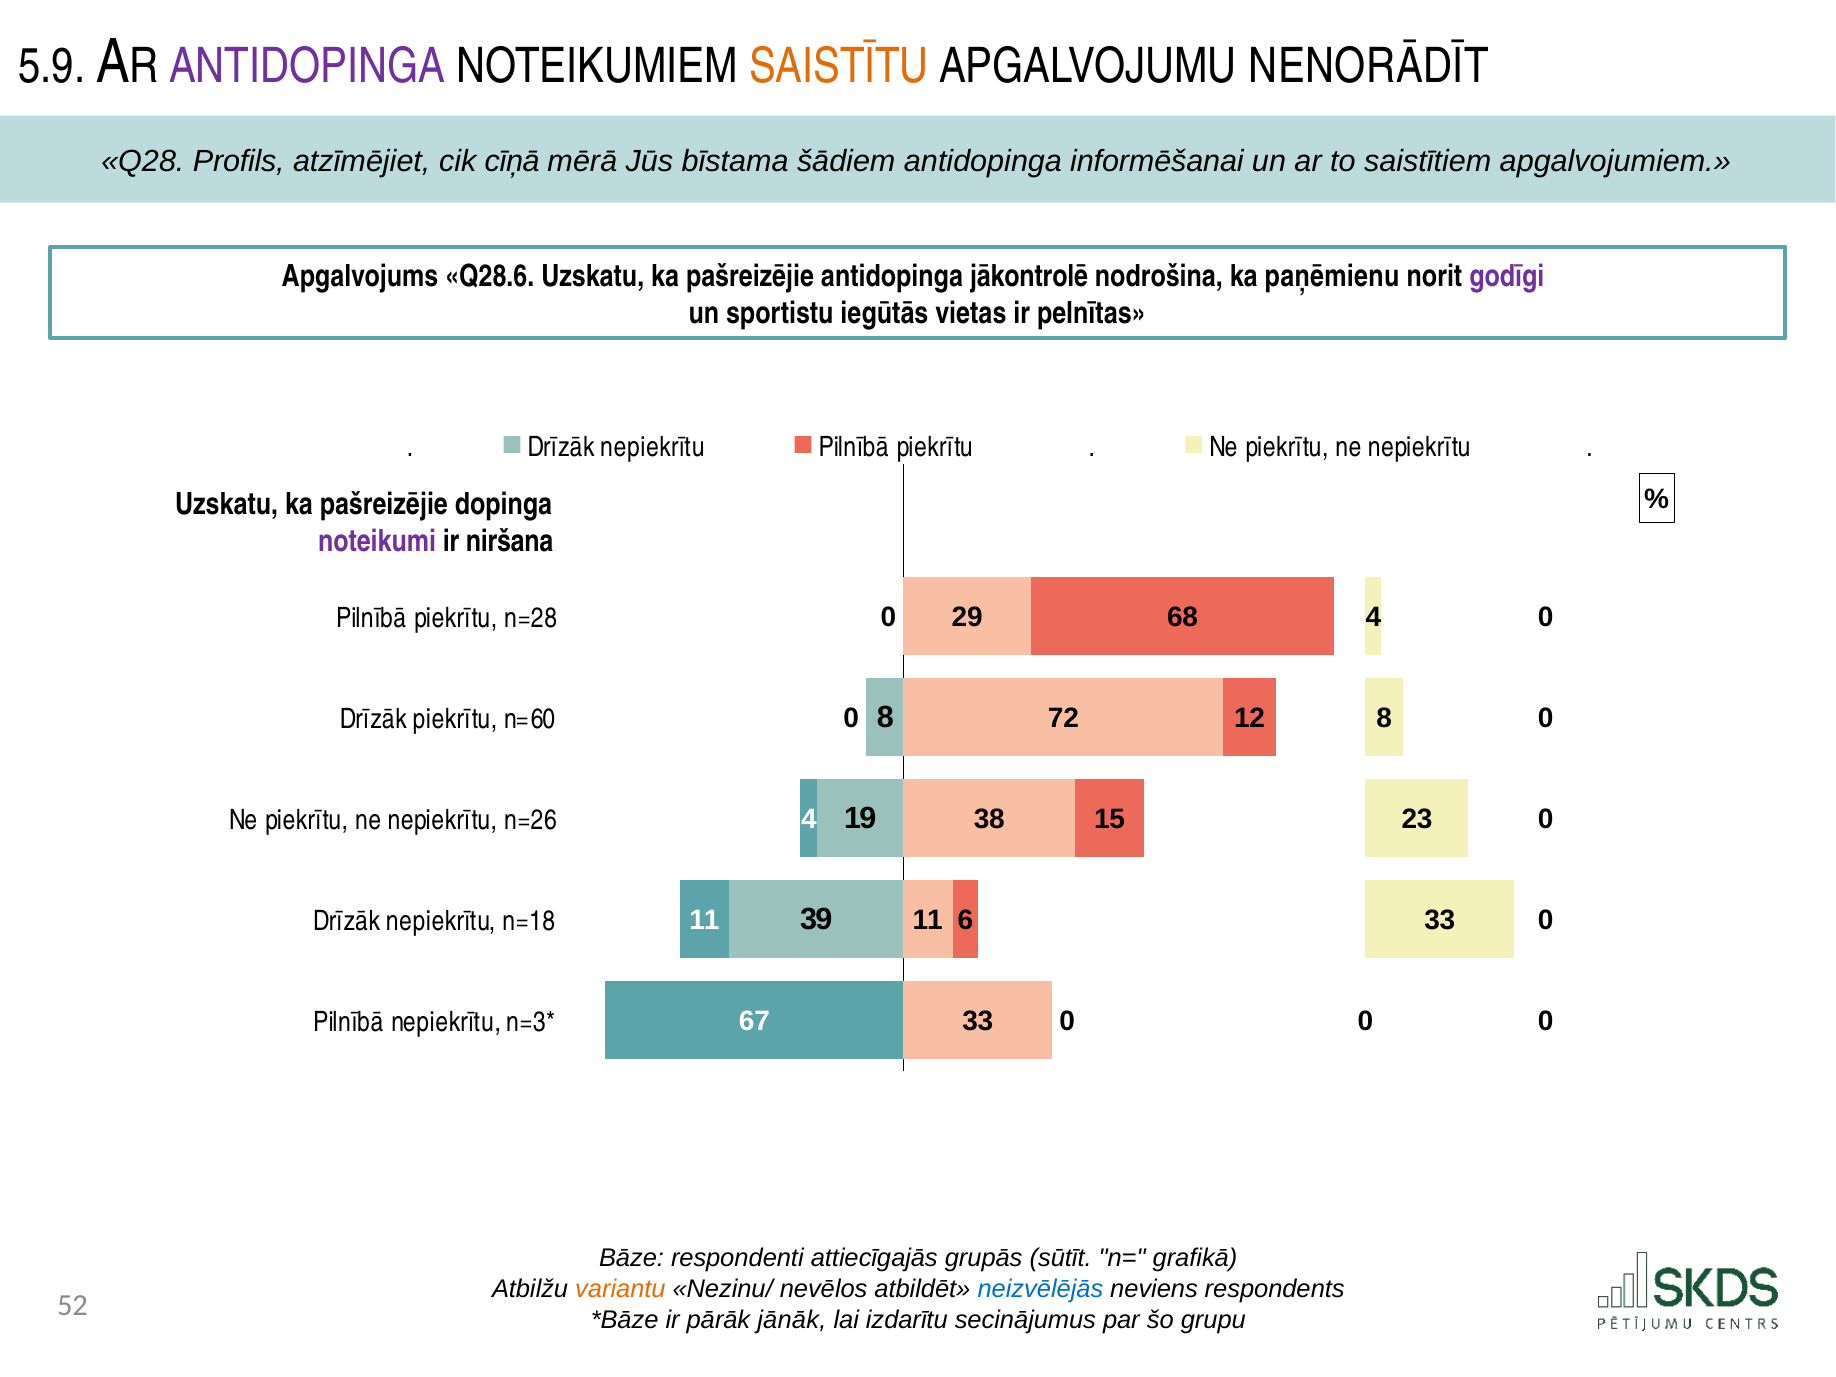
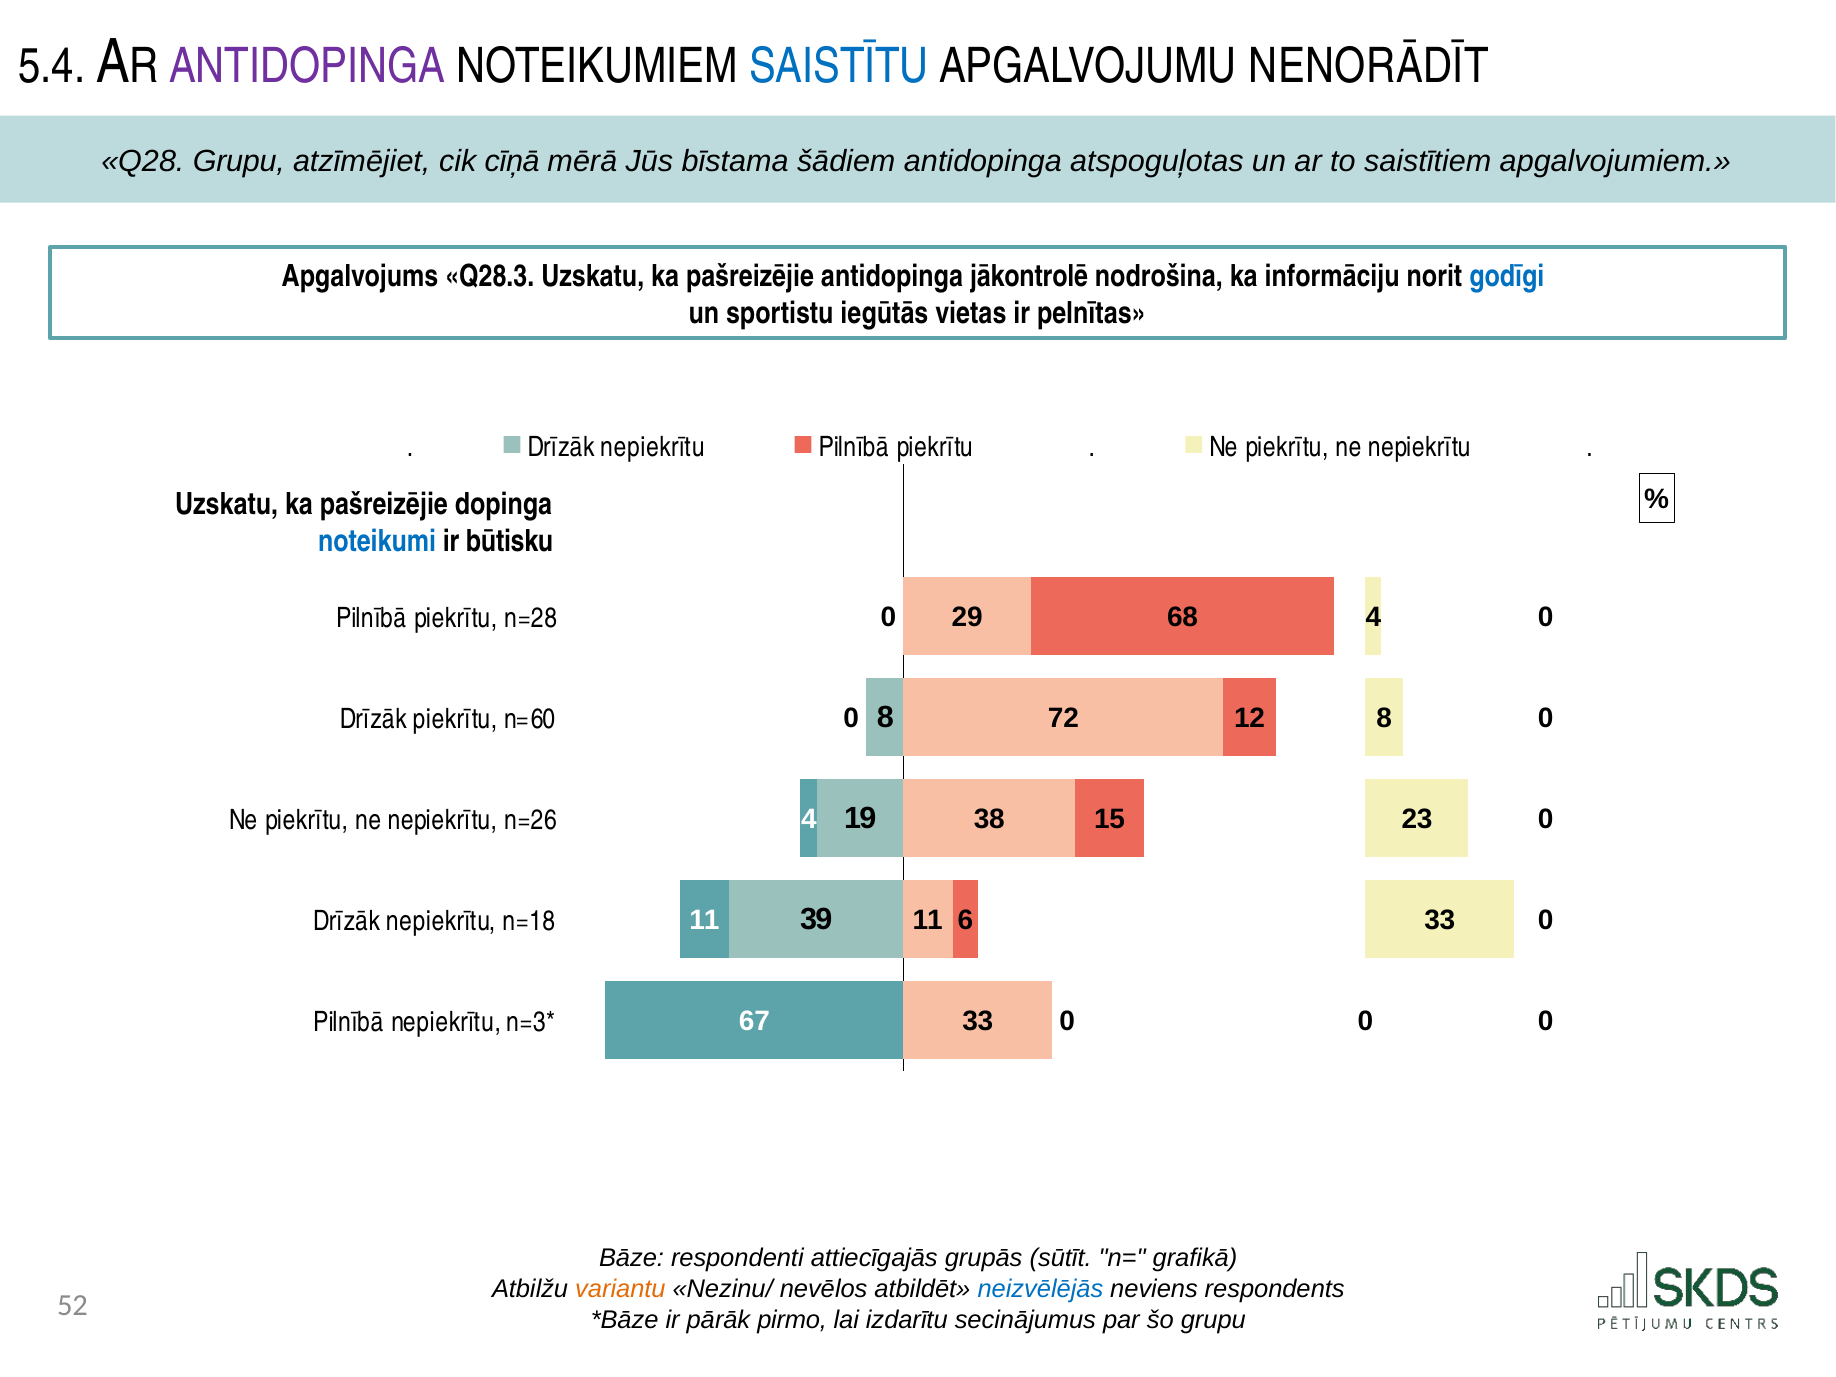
5.9: 5.9 -> 5.4 (52, 66)
SAISTĪTU colour: orange -> blue (839, 66)
Q28 Profils: Profils -> Grupu (239, 161)
informēšanai: informēšanai -> atspoguļotas (1157, 161)
Q28.6: Q28.6 -> Q28.3 (490, 276)
paņēmienu: paņēmienu -> informāciju (1332, 276)
godīgi colour: purple -> blue (1507, 276)
noteikumi colour: purple -> blue (377, 541)
niršana: niršana -> būtisku (510, 541)
jānāk: jānāk -> pirmo (792, 1320)
